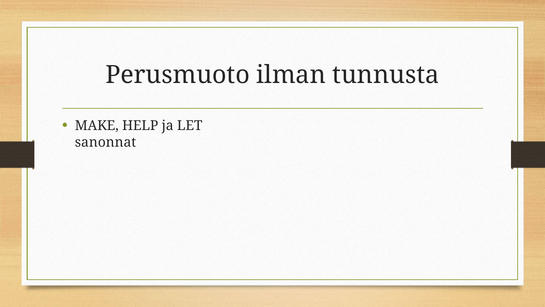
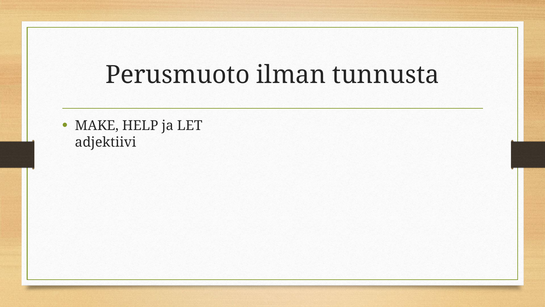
sanonnat: sanonnat -> adjektiivi (106, 142)
